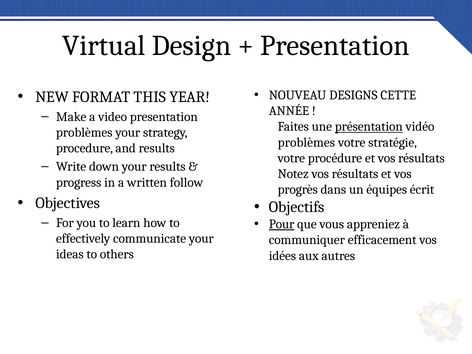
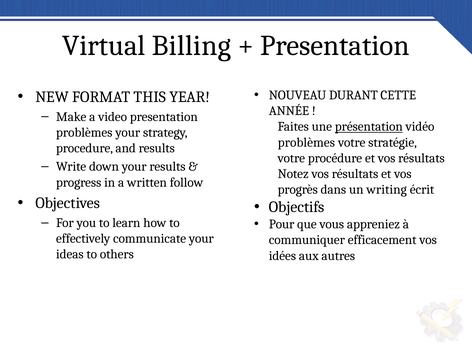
Design: Design -> Billing (191, 46)
DESIGNS: DESIGNS -> DURANT (353, 95)
équipes: équipes -> writing (387, 190)
Pour underline: present -> none (282, 224)
